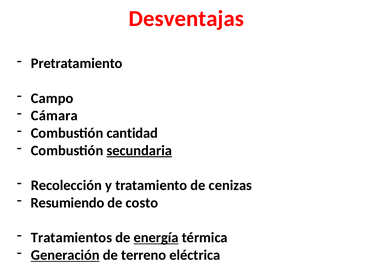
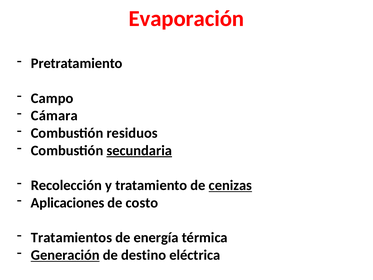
Desventajas: Desventajas -> Evaporación (186, 19)
cantidad: cantidad -> residuos (132, 133)
cenizas underline: none -> present (230, 185)
Resumiendo: Resumiendo -> Aplicaciones (68, 203)
energía underline: present -> none (156, 237)
terreno: terreno -> destino (144, 255)
